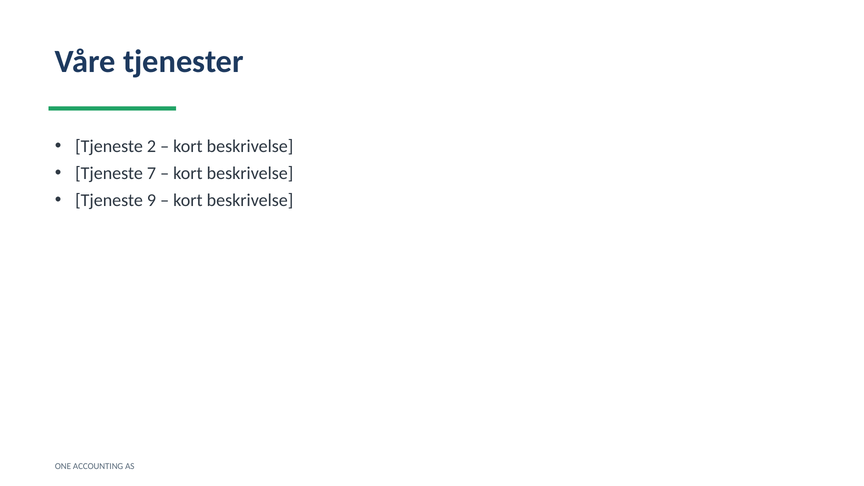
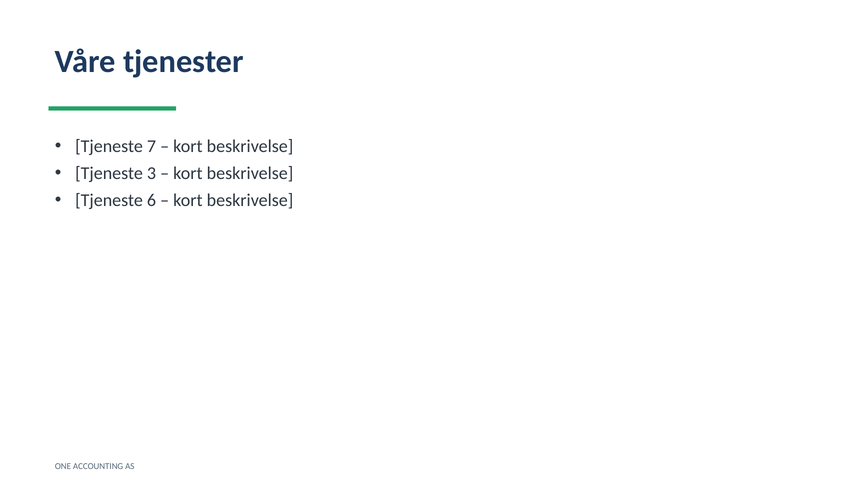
2: 2 -> 7 (151, 146)
7: 7 -> 3 (151, 173)
9: 9 -> 6 (151, 200)
